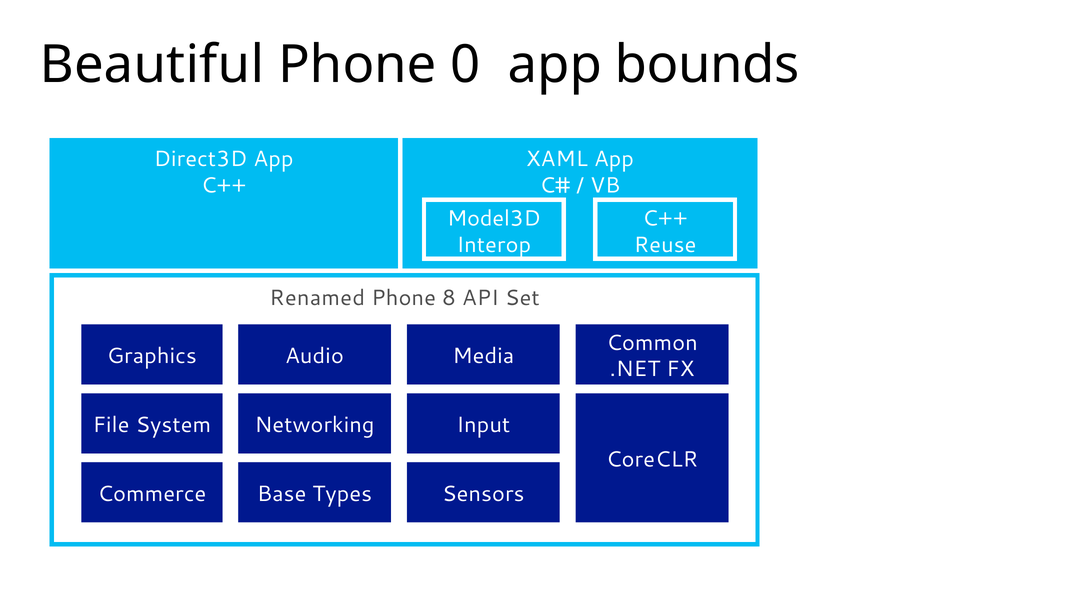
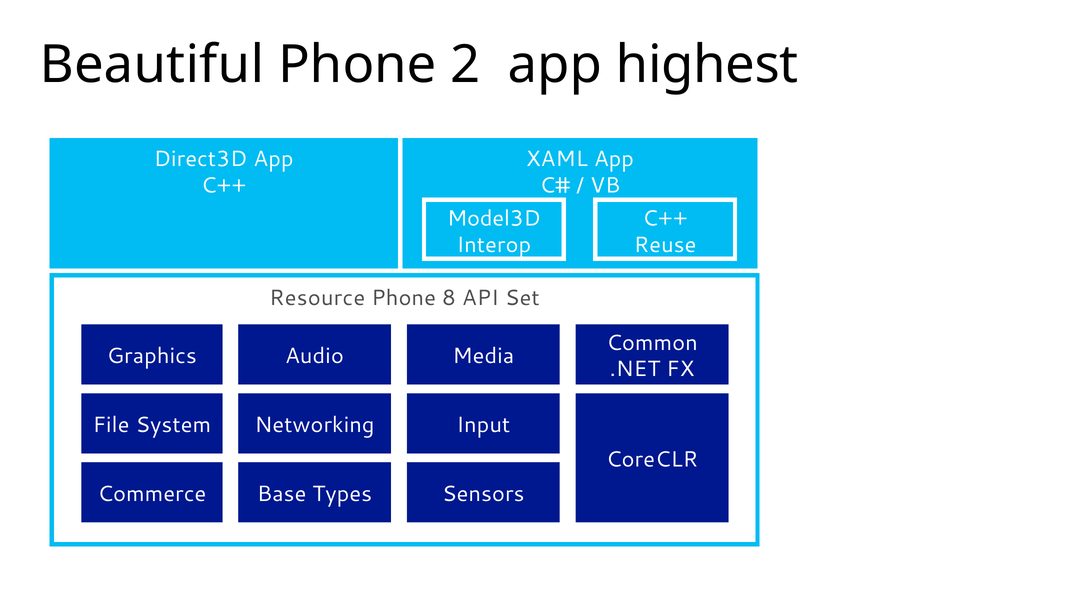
0: 0 -> 2 (465, 65)
bounds: bounds -> highest (707, 65)
Renamed: Renamed -> Resource (317, 298)
